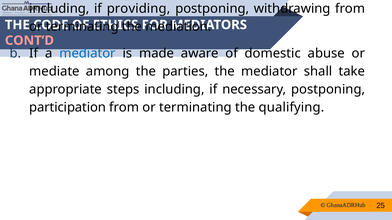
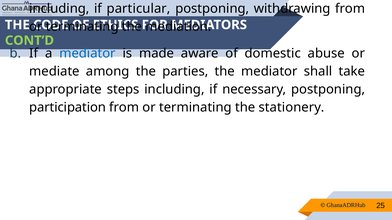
providing: providing -> particular (139, 9)
CONT’D colour: pink -> light green (29, 41)
qualifying: qualifying -> stationery (292, 107)
